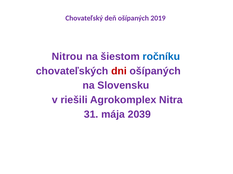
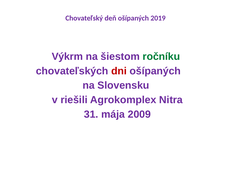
Nitrou: Nitrou -> Výkrm (67, 57)
ročníku colour: blue -> green (161, 57)
2039: 2039 -> 2009 (139, 115)
